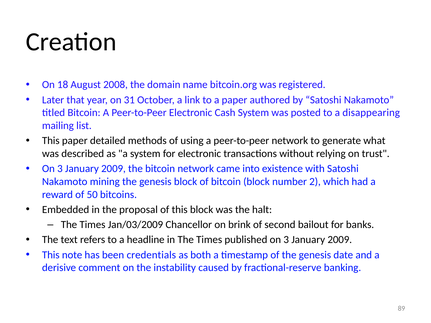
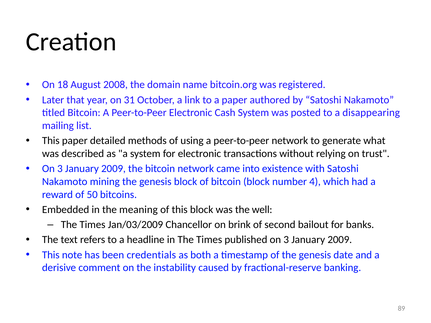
2: 2 -> 4 (315, 182)
proposal: proposal -> meaning (139, 210)
halt: halt -> well (262, 210)
